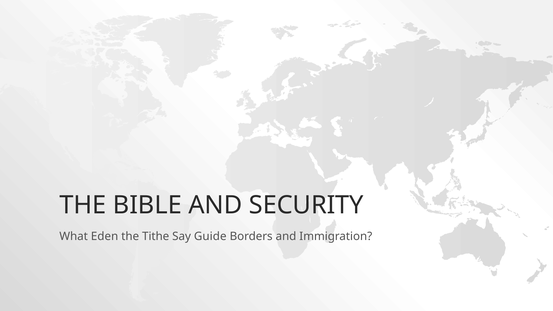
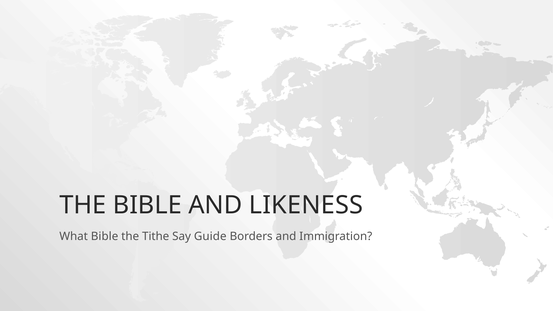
SECURITY: SECURITY -> LIKENESS (306, 205)
What Eden: Eden -> Bible (105, 236)
